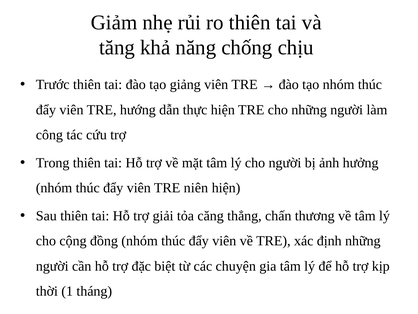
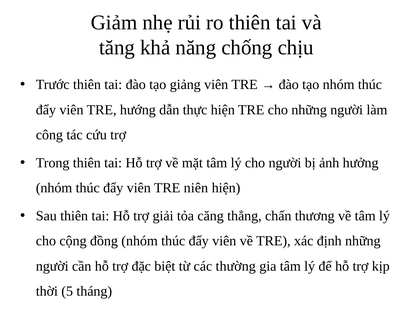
chuyện: chuyện -> thường (236, 266)
1: 1 -> 5 (67, 291)
